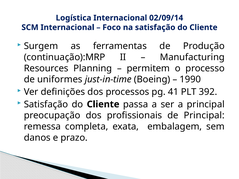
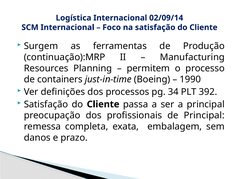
uniformes: uniformes -> containers (60, 80)
41: 41 -> 34 (173, 92)
